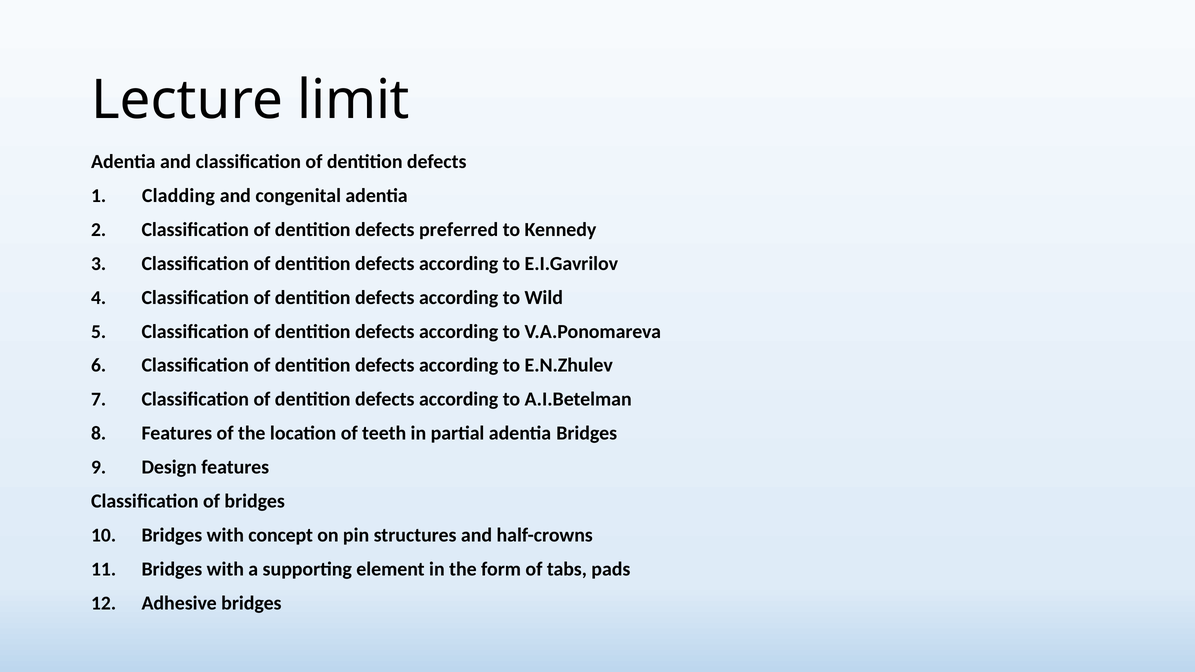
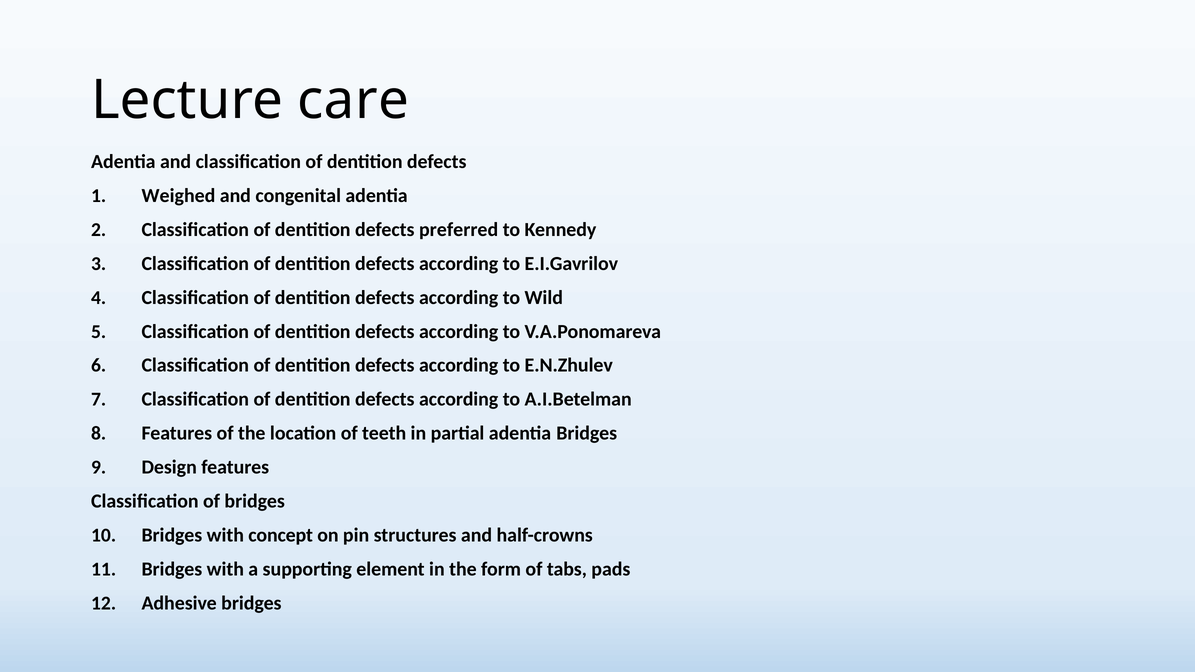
limit: limit -> care (353, 100)
Cladding: Cladding -> Weighed (178, 196)
